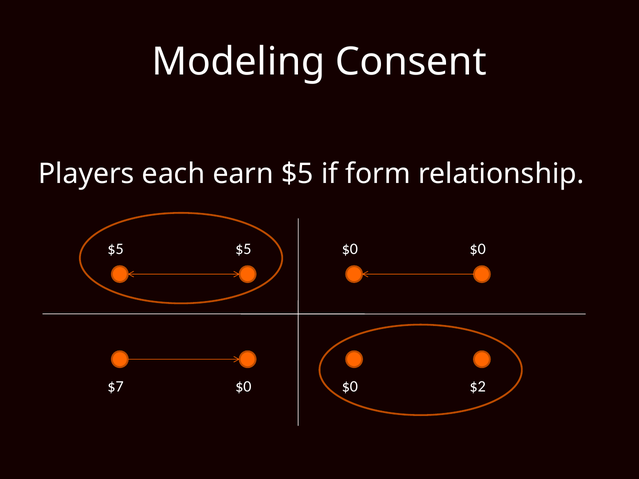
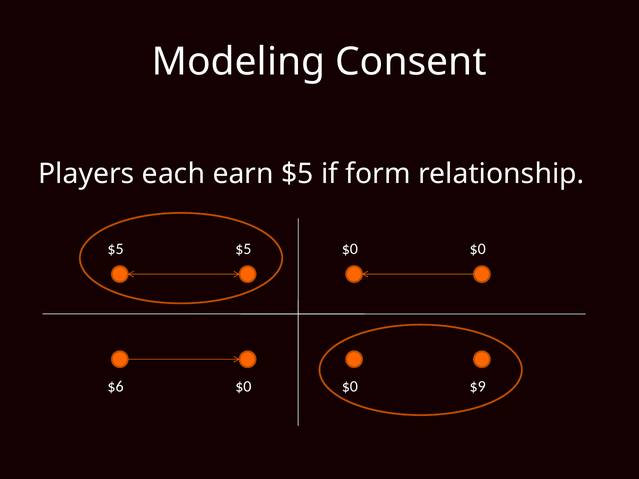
$7: $7 -> $6 (116, 387)
$2: $2 -> $9 (478, 387)
